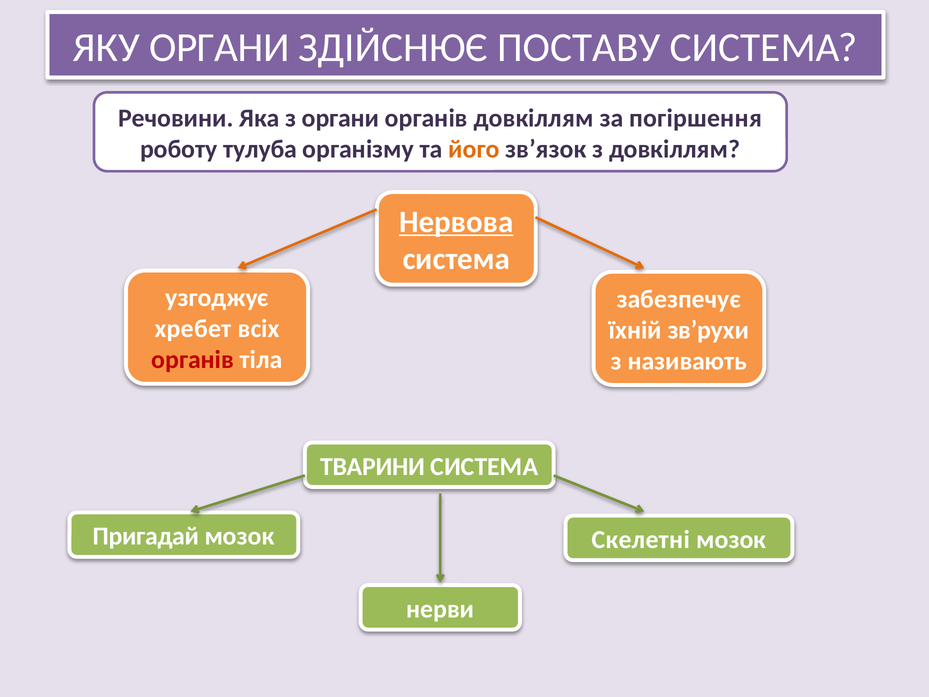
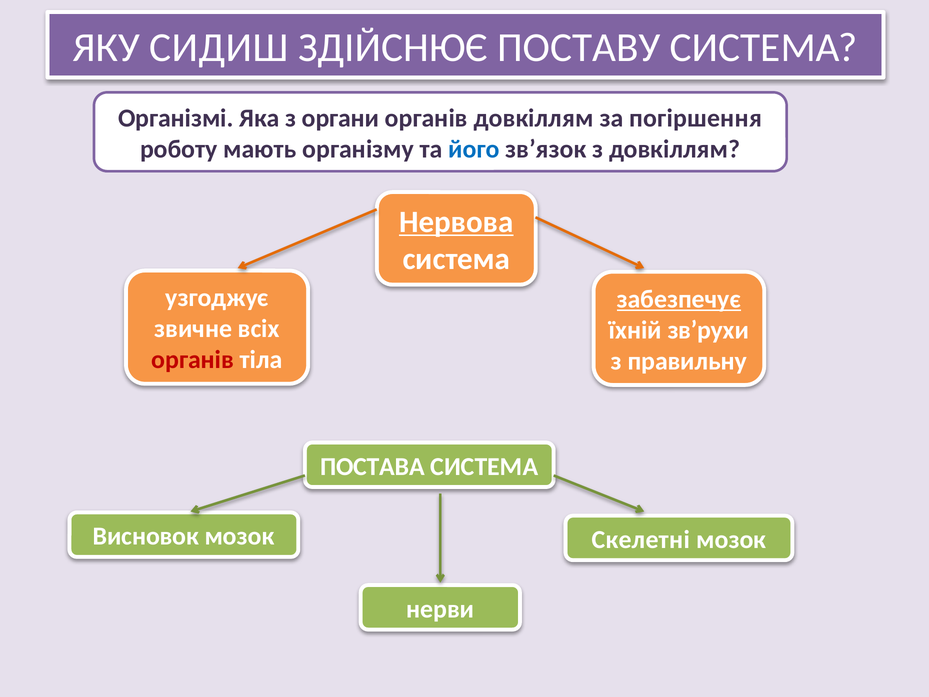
ЯКУ ОРГАНИ: ОРГАНИ -> СИДИШ (219, 48)
Речовини: Речовини -> Організмі (176, 118)
тулуба: тулуба -> мають (260, 149)
його colour: orange -> blue (474, 149)
забезпечує underline: none -> present (679, 299)
хребет: хребет -> звичне (193, 329)
називають: називають -> правильну (687, 361)
ТВАРИНИ: ТВАРИНИ -> ПОСТАВА (372, 466)
Пригадай: Пригадай -> Висновок (146, 536)
